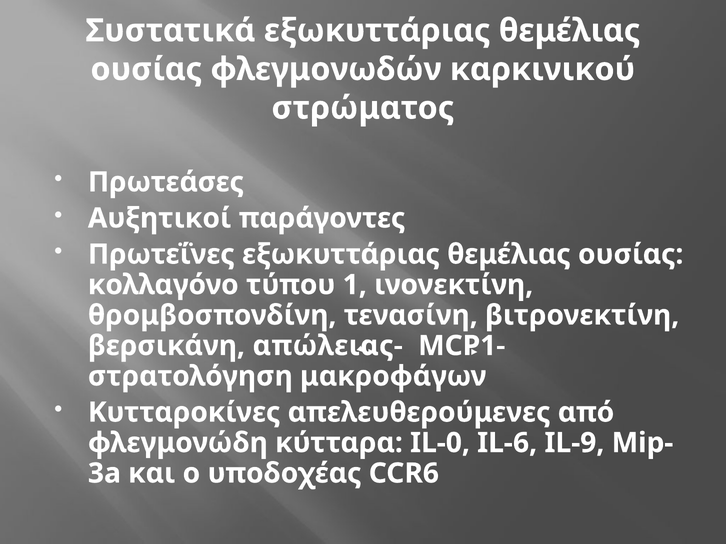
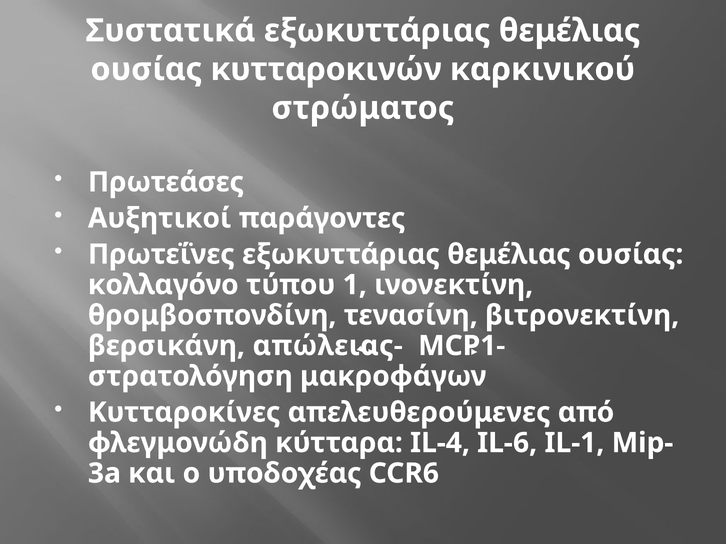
φλεγμονωδών: φλεγμονωδών -> κυτταροκινών (326, 69)
IL-0: IL-0 -> IL-4 (440, 443)
IL-9: IL-9 -> IL-1 (574, 443)
